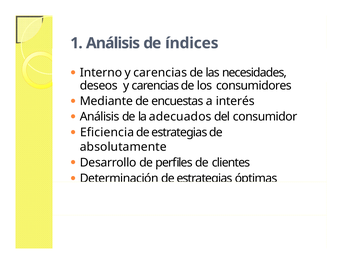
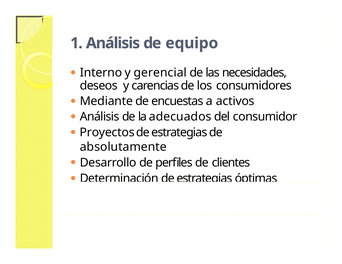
índices: índices -> equipo (192, 43)
carencias: carencias -> gerencial (160, 73)
interés: interés -> activos (235, 101)
Eficiencia: Eficiencia -> Proyectos (107, 133)
